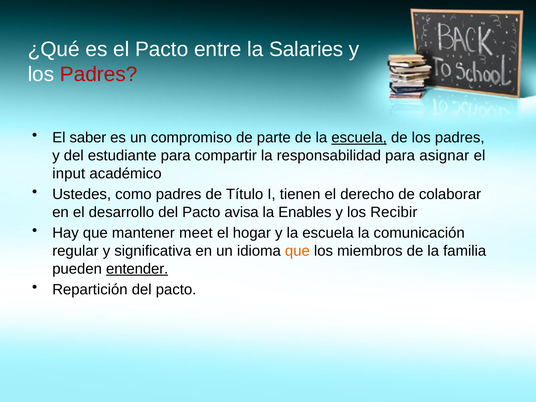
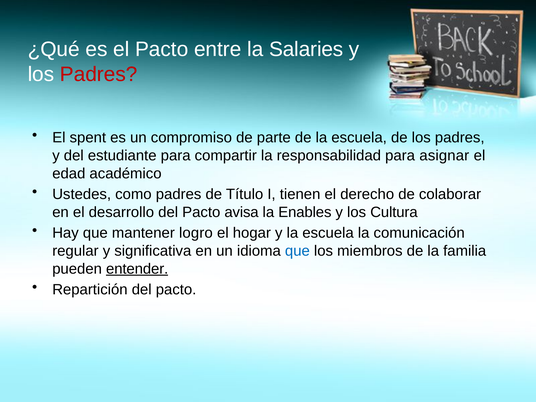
saber: saber -> spent (88, 138)
escuela underline: present -> none (359, 138)
input: input -> edad (69, 173)
Recibir: Recibir -> Cultura (394, 212)
meet: meet -> logro (196, 233)
que colour: orange -> blue (297, 251)
